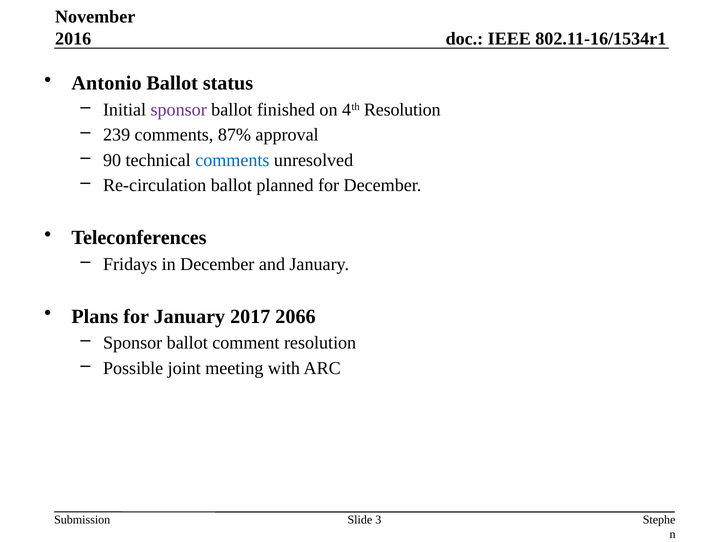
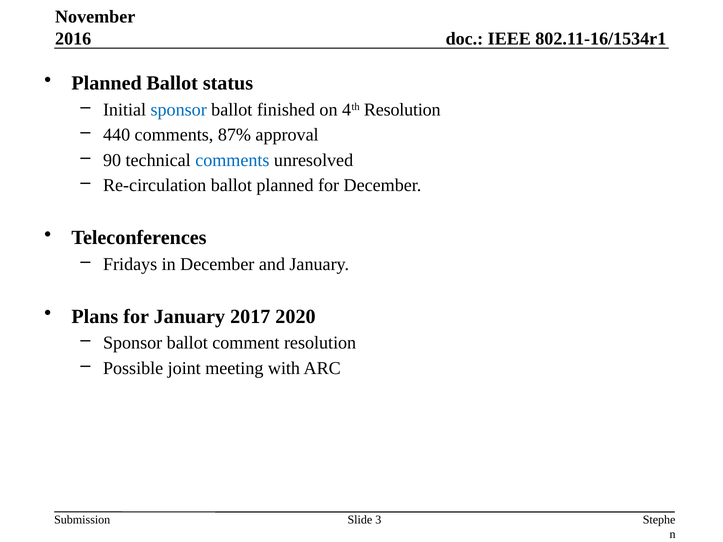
Antonio: Antonio -> Planned (107, 83)
sponsor colour: purple -> blue (179, 110)
239: 239 -> 440 (117, 135)
2066: 2066 -> 2020 (295, 317)
